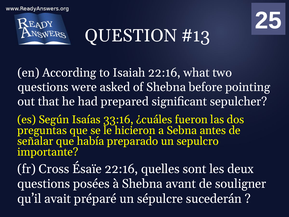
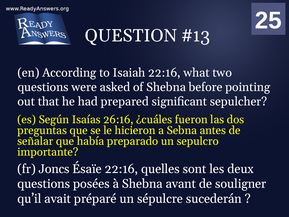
33:16: 33:16 -> 26:16 (118, 120)
Cross: Cross -> Joncs (54, 169)
